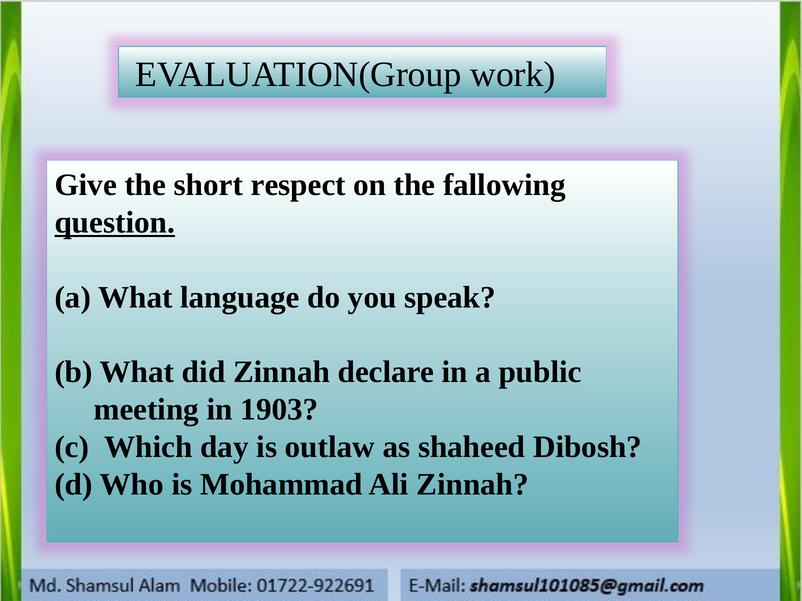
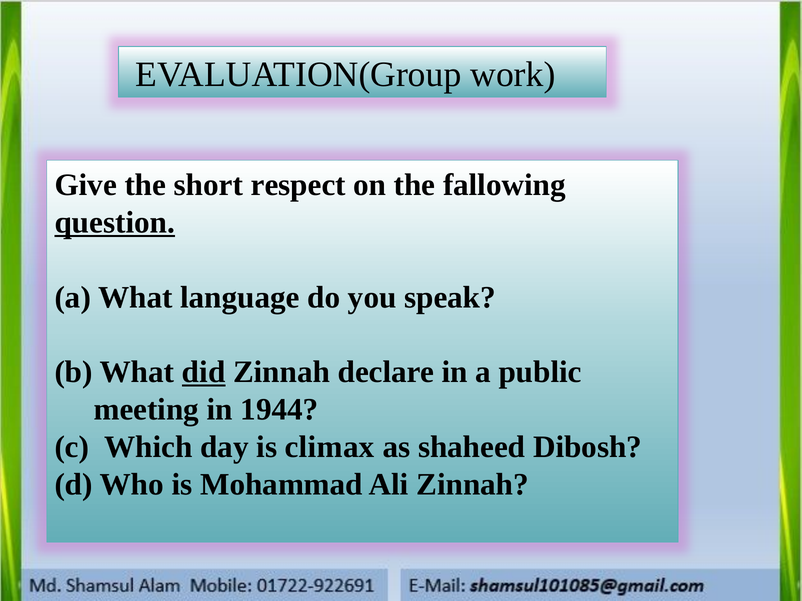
did underline: none -> present (204, 372)
1903: 1903 -> 1944 (279, 410)
outlaw: outlaw -> climax (330, 447)
